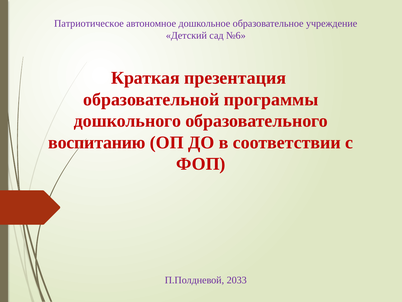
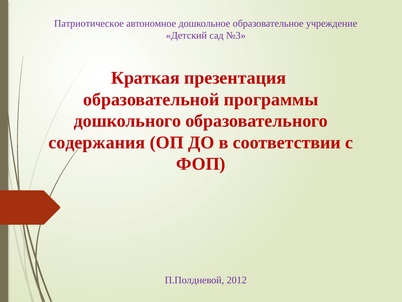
№6: №6 -> №3 (236, 35)
воспитанию: воспитанию -> содержания (97, 142)
2033: 2033 -> 2012 (237, 280)
